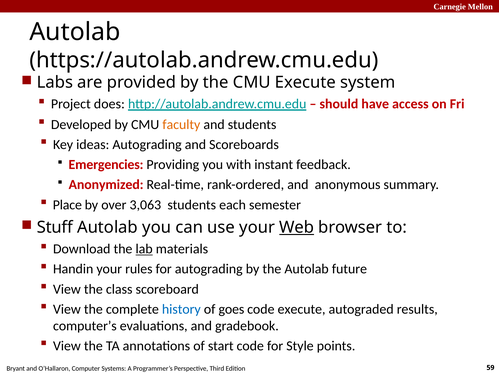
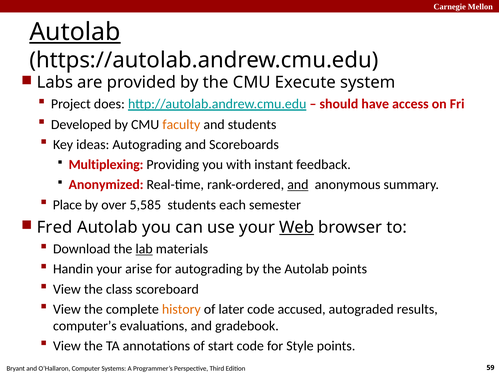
Autolab underline: none -> present (75, 32)
Emergencies: Emergencies -> Multiplexing (106, 165)
and underline: none -> present (298, 185)
3,063: 3,063 -> 5,585 (145, 205)
Stuff: Stuff -> Fred (55, 228)
rules: rules -> arise (139, 269)
Autolab future: future -> points (349, 269)
history colour: blue -> orange (181, 309)
goes: goes -> later (231, 309)
code execute: execute -> accused (302, 309)
